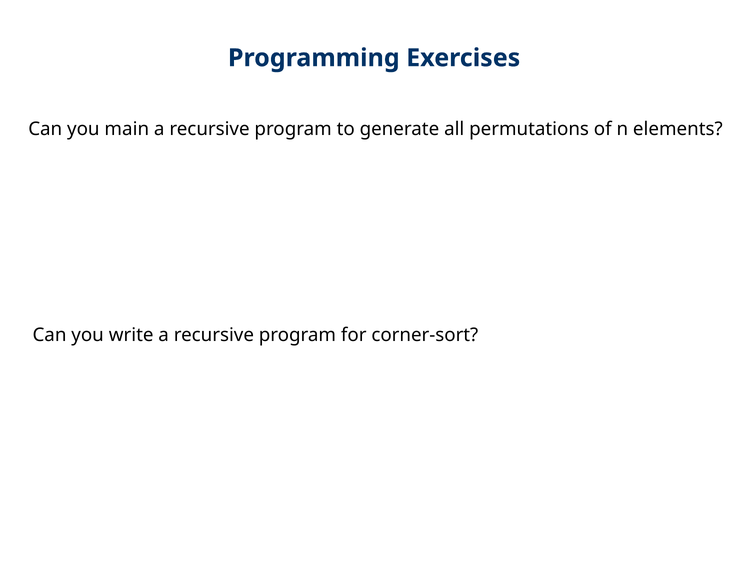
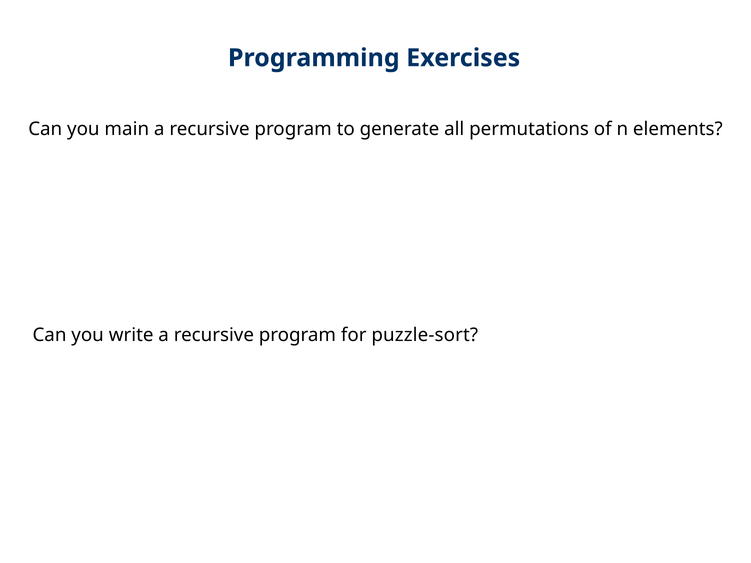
corner-sort: corner-sort -> puzzle-sort (425, 335)
